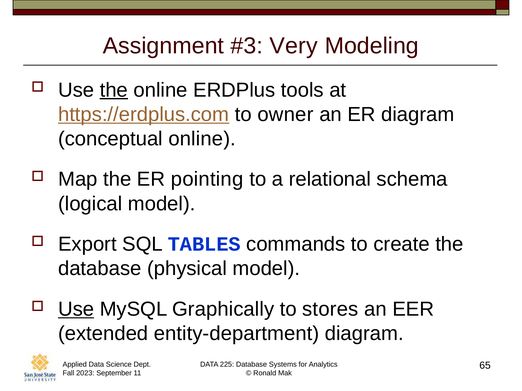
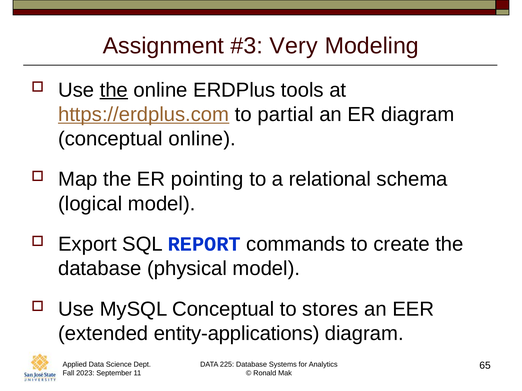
owner: owner -> partial (285, 115)
TABLES: TABLES -> REPORT (204, 245)
Use underline: present -> none (76, 310)
MySQL Graphically: Graphically -> Conceptual (223, 310)
entity-department: entity-department -> entity-applications (237, 334)
